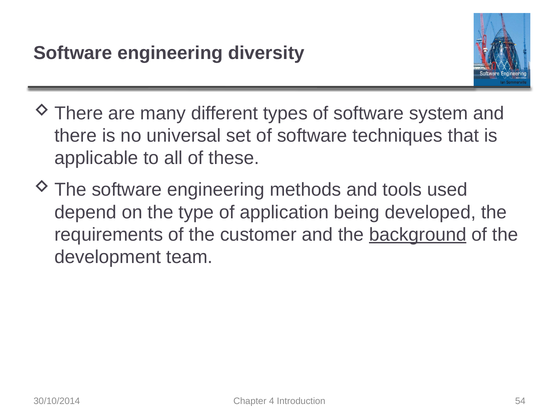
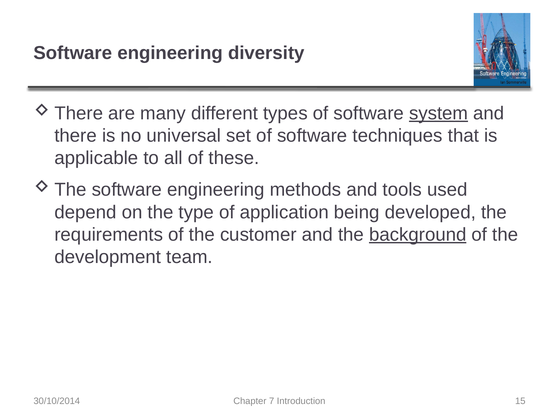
system underline: none -> present (439, 113)
4: 4 -> 7 (272, 400)
54: 54 -> 15 (520, 400)
